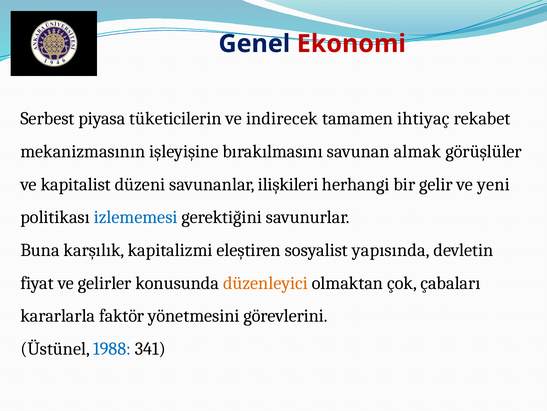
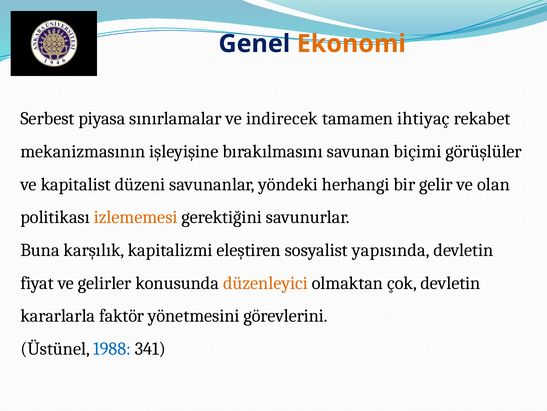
Ekonomi colour: red -> orange (351, 44)
tüketicilerin: tüketicilerin -> sınırlamalar (175, 118)
almak: almak -> biçimi (418, 151)
ilişkileri: ilişkileri -> yöndeki (288, 184)
yeni: yeni -> olan (494, 184)
izlememesi colour: blue -> orange (136, 217)
çok çabaları: çabaları -> devletin (450, 282)
